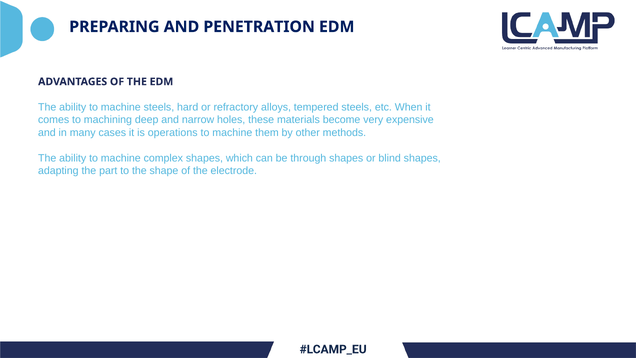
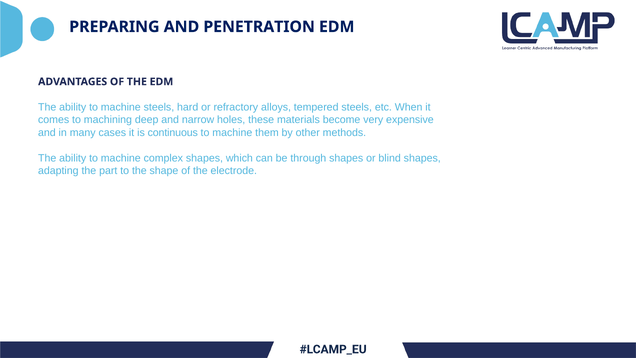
operations: operations -> continuous (173, 133)
